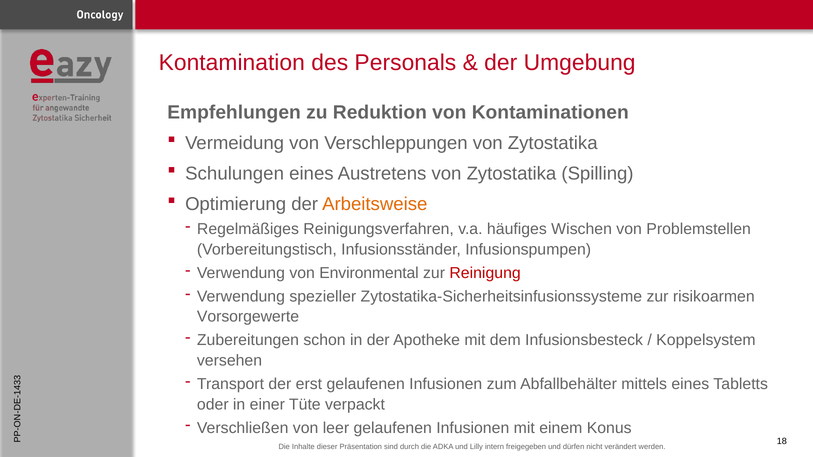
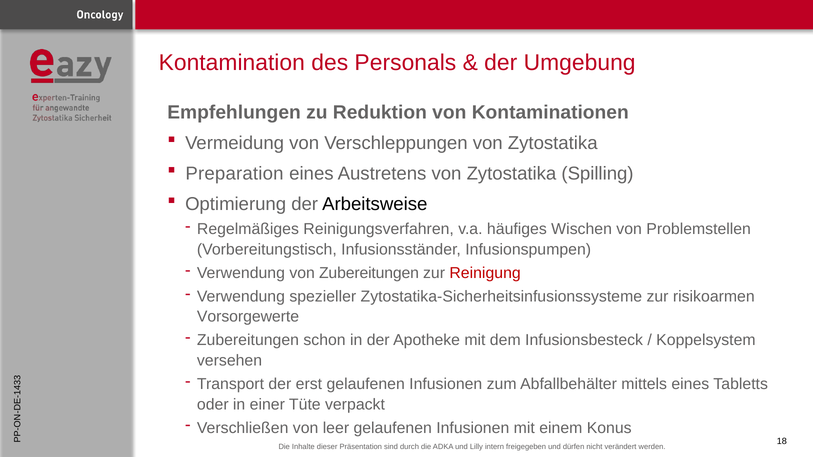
Schulungen: Schulungen -> Preparation (235, 174)
Arbeitsweise colour: orange -> black (375, 204)
von Environmental: Environmental -> Zubereitungen (369, 273)
